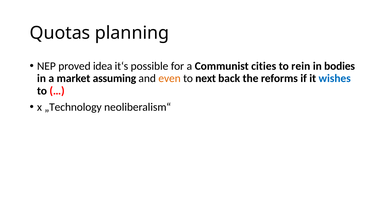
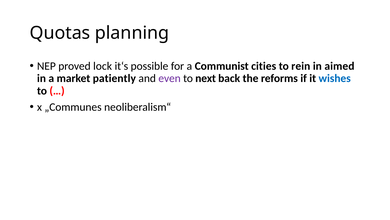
idea: idea -> lock (103, 66)
bodies: bodies -> aimed (339, 66)
assuming: assuming -> patiently (114, 78)
even colour: orange -> purple (170, 78)
„Technology: „Technology -> „Communes (73, 107)
